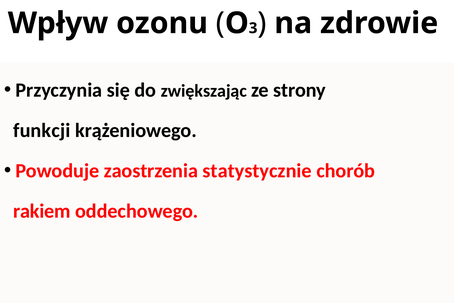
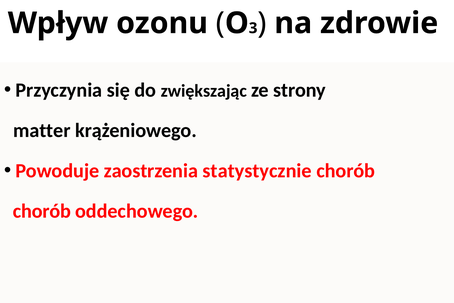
funkcji: funkcji -> matter (42, 130)
rakiem: rakiem -> chorób (42, 211)
